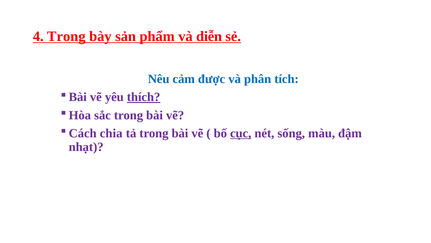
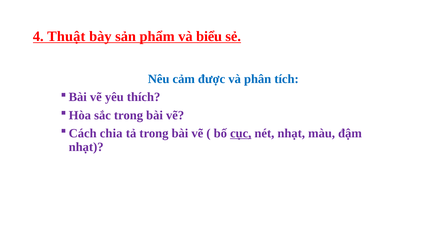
4 Trong: Trong -> Thuật (66, 36)
diễn: diễn -> biểu (209, 36)
thích underline: present -> none (144, 97)
nét sống: sống -> nhạt (291, 133)
